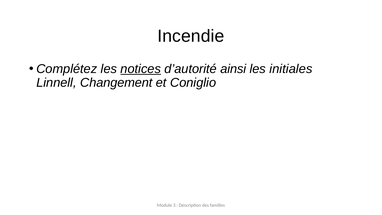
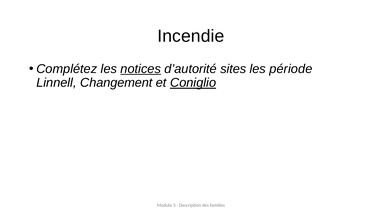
ainsi: ainsi -> sites (233, 69)
initiales: initiales -> période (291, 69)
Coniglio underline: none -> present (193, 83)
